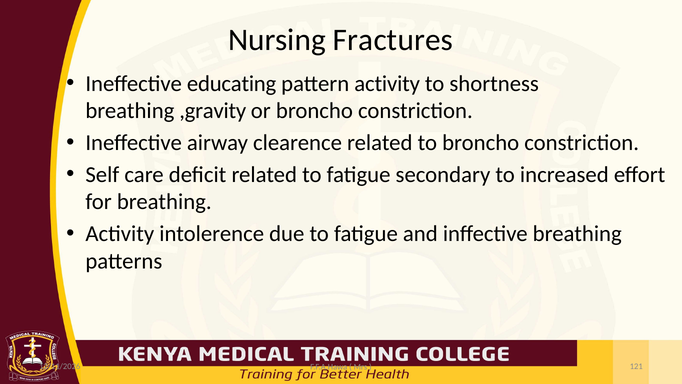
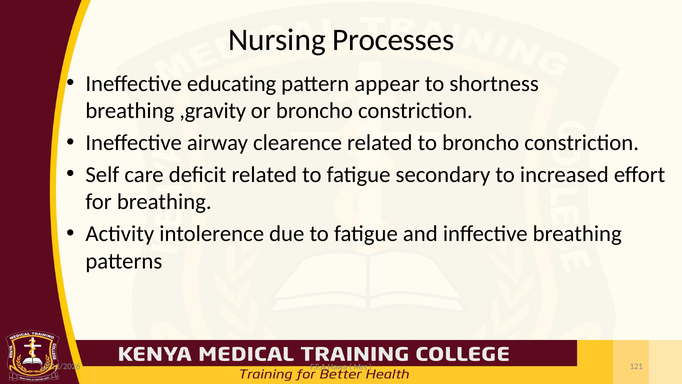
Fractures: Fractures -> Processes (393, 40)
pattern activity: activity -> appear (387, 83)
